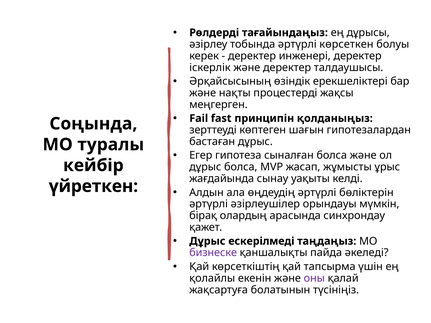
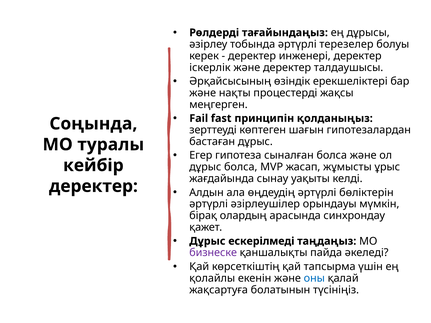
көрсеткен: көрсеткен -> терезелер (346, 44)
үйреткен: үйреткен -> деректер (93, 186)
оны colour: purple -> blue (314, 278)
